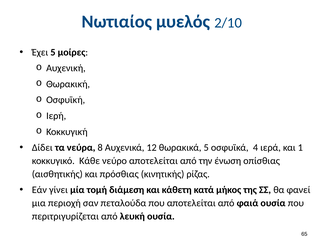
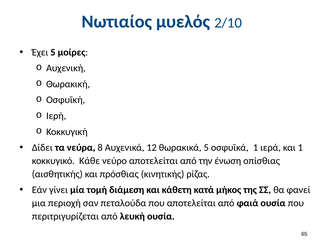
οσφυϊκά 4: 4 -> 1 (256, 148)
